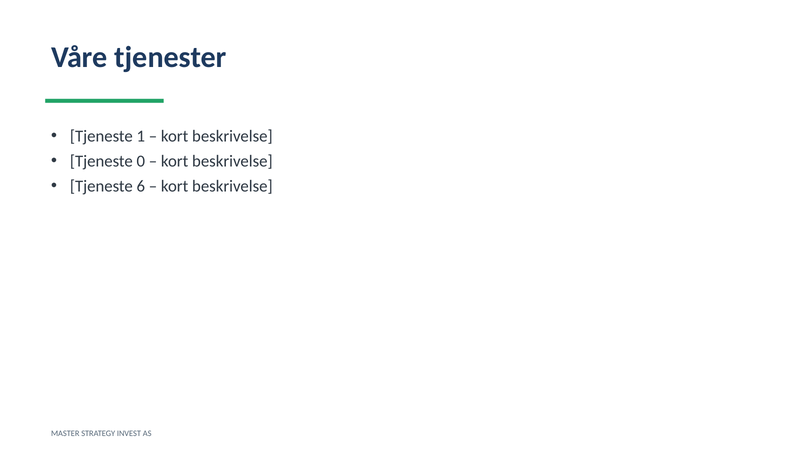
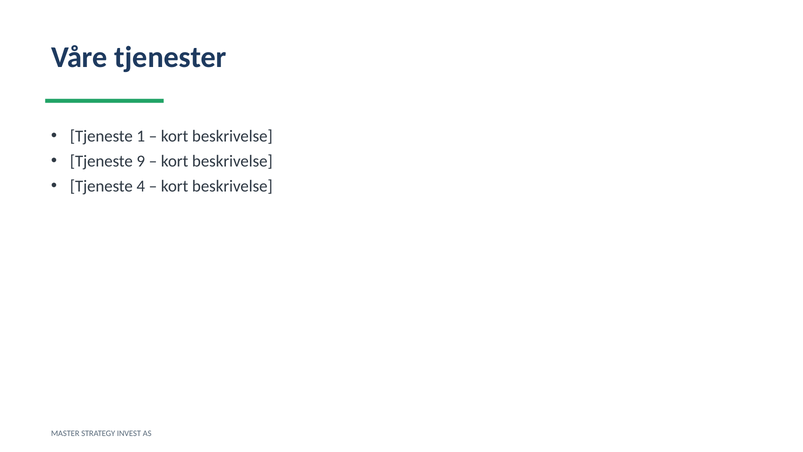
0: 0 -> 9 (141, 161)
6: 6 -> 4 (141, 186)
